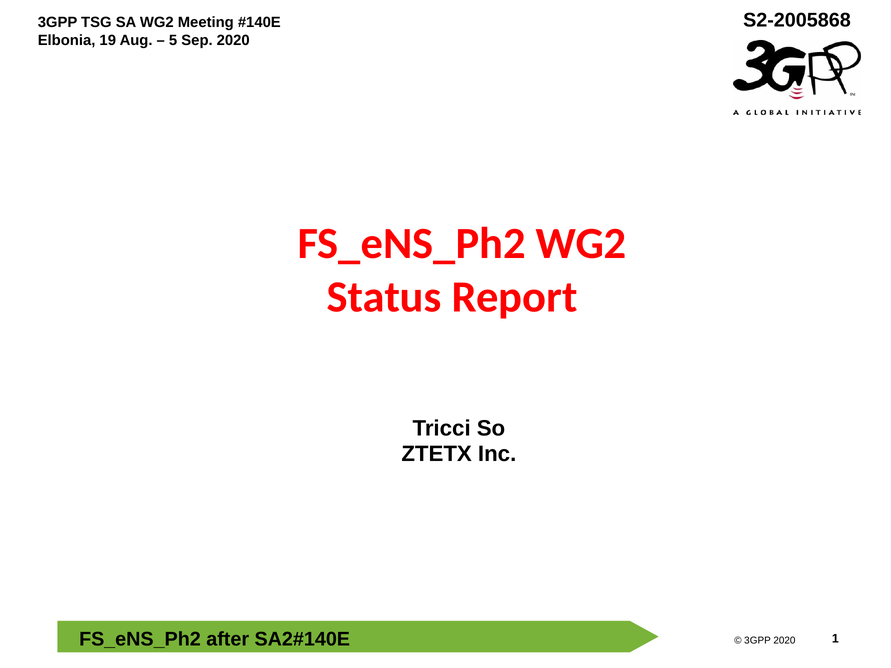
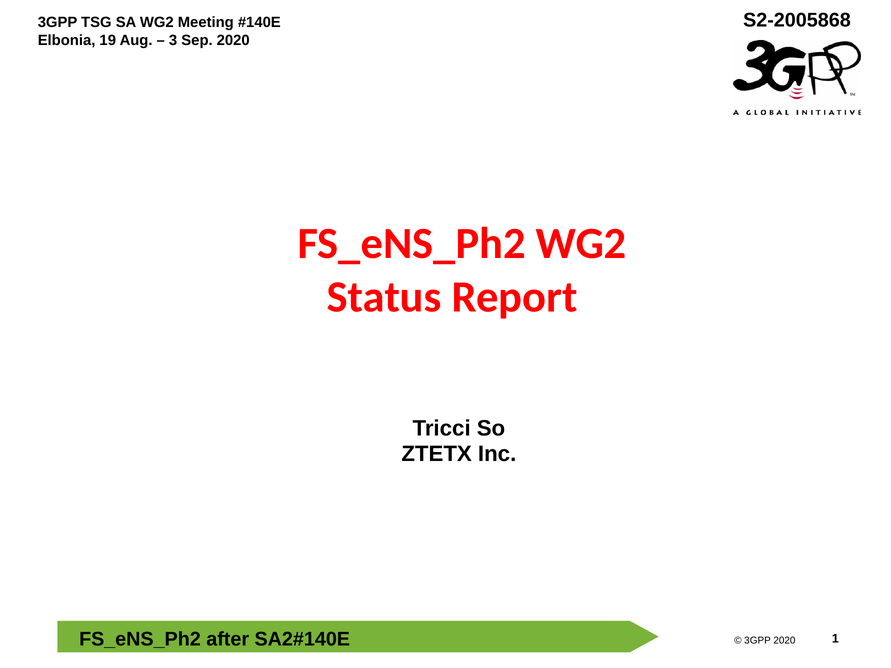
5: 5 -> 3 (173, 40)
